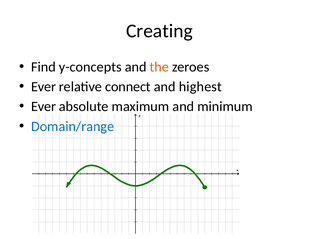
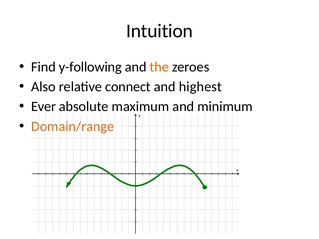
Creating: Creating -> Intuition (159, 31)
y-concepts: y-concepts -> y-following (90, 67)
Ever: Ever -> Also (43, 87)
Domain/range colour: blue -> orange (73, 126)
